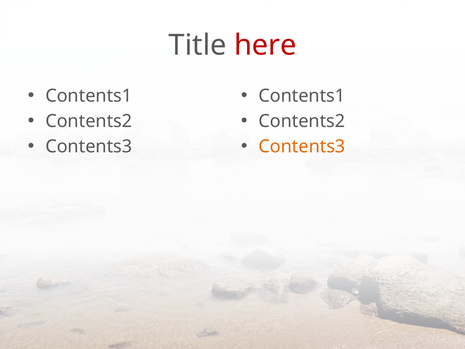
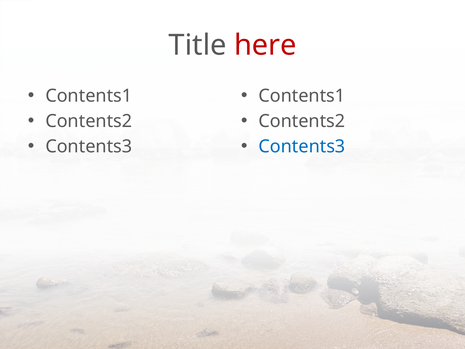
Contents3 colour: orange -> blue (302, 146)
